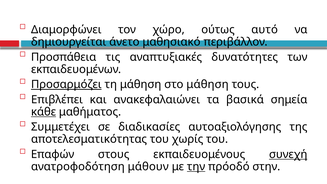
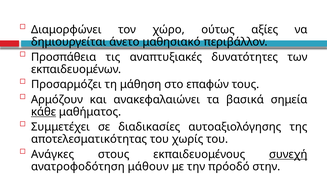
αυτό: αυτό -> αξίες (265, 30)
Προσαρμόζει underline: present -> none (66, 84)
στο μάθηση: μάθηση -> επαφών (208, 84)
Επιβλέπει: Επιβλέπει -> Αρμόζουν (57, 100)
Επαφών: Επαφών -> Ανάγκες (53, 154)
την underline: present -> none (196, 167)
